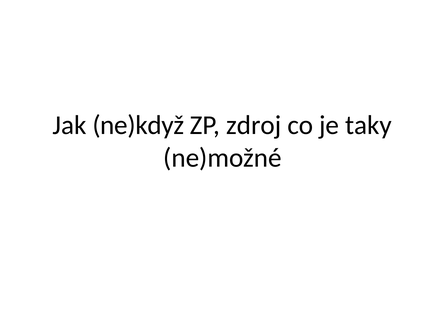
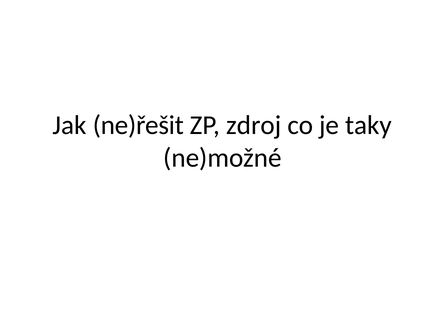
ne)když: ne)když -> ne)řešit (138, 125)
